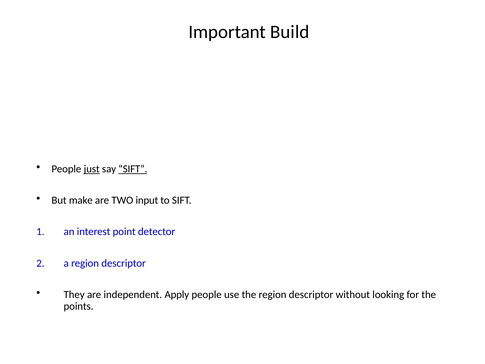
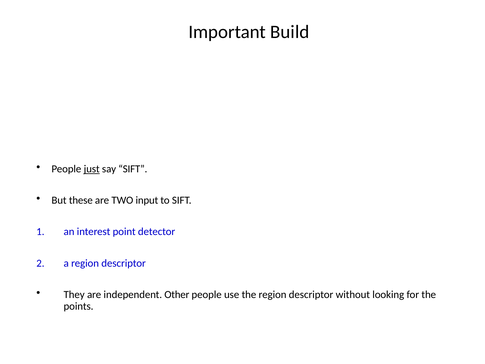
SIFT underline: present -> none (133, 169)
make: make -> these (81, 200)
Apply: Apply -> Other (177, 294)
